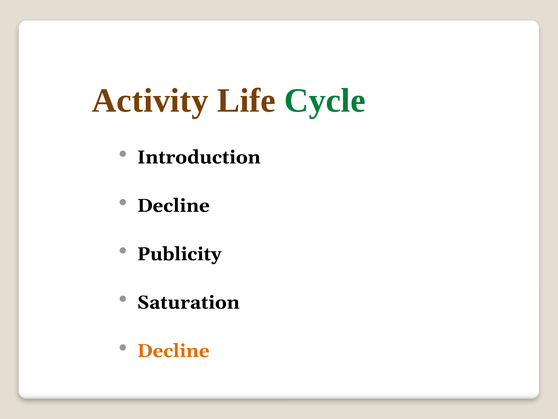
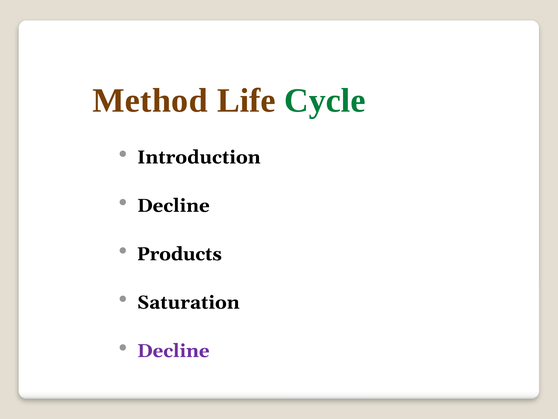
Activity: Activity -> Method (150, 101)
Publicity: Publicity -> Products (179, 254)
Decline colour: orange -> purple (173, 350)
